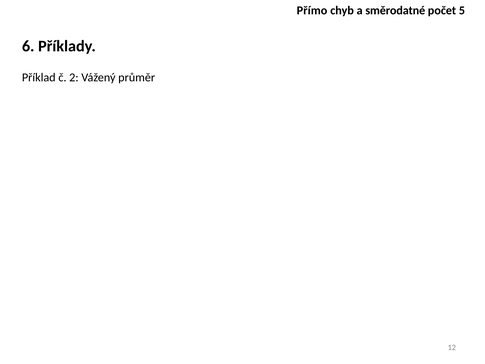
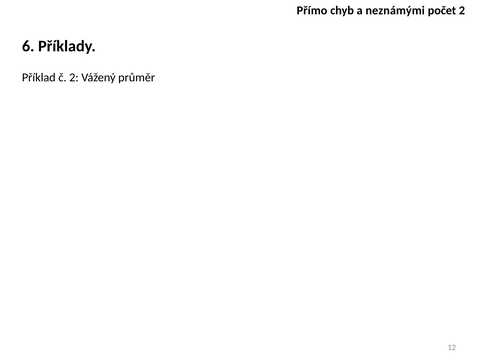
směrodatné: směrodatné -> neznámými (395, 10)
počet 5: 5 -> 2 (462, 10)
